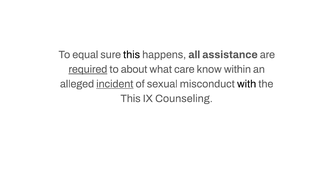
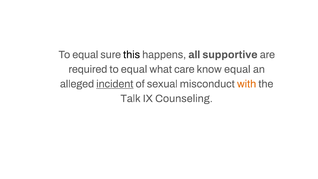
assistance: assistance -> supportive (230, 55)
required underline: present -> none (88, 69)
about: about -> equal (134, 69)
know within: within -> equal (237, 69)
with colour: black -> orange (247, 84)
This: This -> Talk (131, 98)
